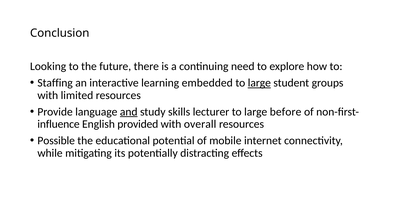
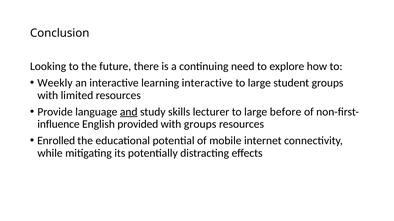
Staffing: Staffing -> Weekly (55, 83)
learning embedded: embedded -> interactive (207, 83)
large underline: present -> none (259, 83)
with overall: overall -> groups (200, 124)
Possible: Possible -> Enrolled (56, 141)
